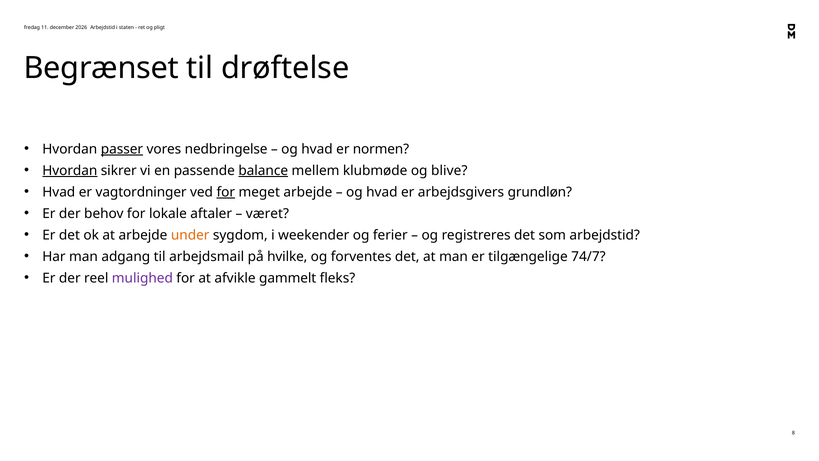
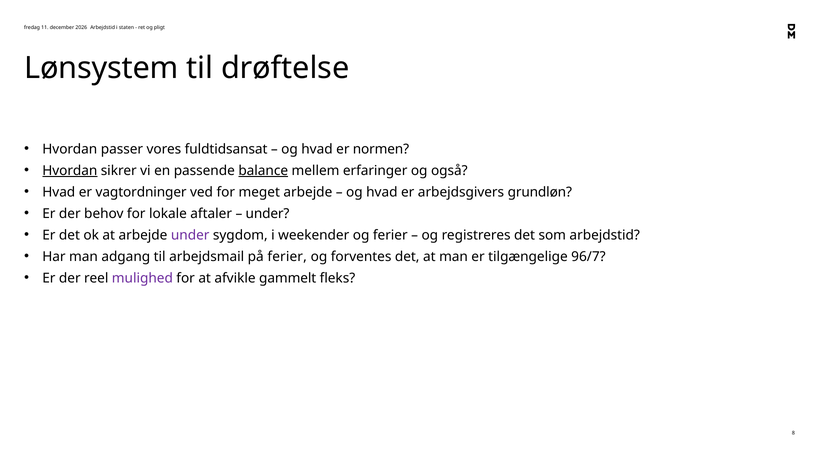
Begrænset: Begrænset -> Lønsystem (101, 68)
passer underline: present -> none (122, 149)
nedbringelse: nedbringelse -> fuldtidsansat (226, 149)
klubmøde: klubmøde -> erfaringer (375, 170)
blive: blive -> også (449, 170)
for underline: present -> none (226, 192)
været: været -> under (268, 213)
under colour: orange -> purple (190, 235)
på hvilke: hvilke -> ferier (287, 256)
74/7: 74/7 -> 96/7 (588, 256)
